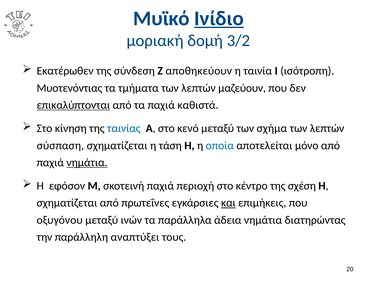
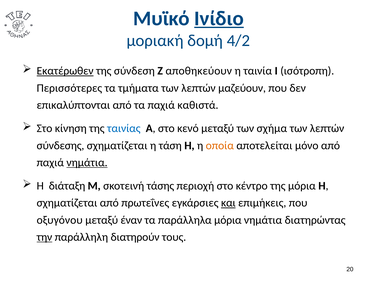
3/2: 3/2 -> 4/2 (238, 41)
Εκατέρωθεν underline: none -> present (65, 71)
Μυοτενόντιας: Μυοτενόντιας -> Περισσότερες (69, 88)
επικαλύπτονται underline: present -> none (73, 105)
σύσπαση: σύσπαση -> σύνδεσης (60, 145)
οποία colour: blue -> orange (220, 145)
εφόσον: εφόσον -> διάταξη (67, 186)
σκοτεινή παχιά: παχιά -> τάσης (160, 186)
της σχέση: σχέση -> μόρια (302, 186)
ινών: ινών -> έναν (131, 220)
παράλληλα άδεια: άδεια -> μόρια (228, 220)
την underline: none -> present (44, 237)
αναπτύξει: αναπτύξει -> διατηρούν (135, 237)
